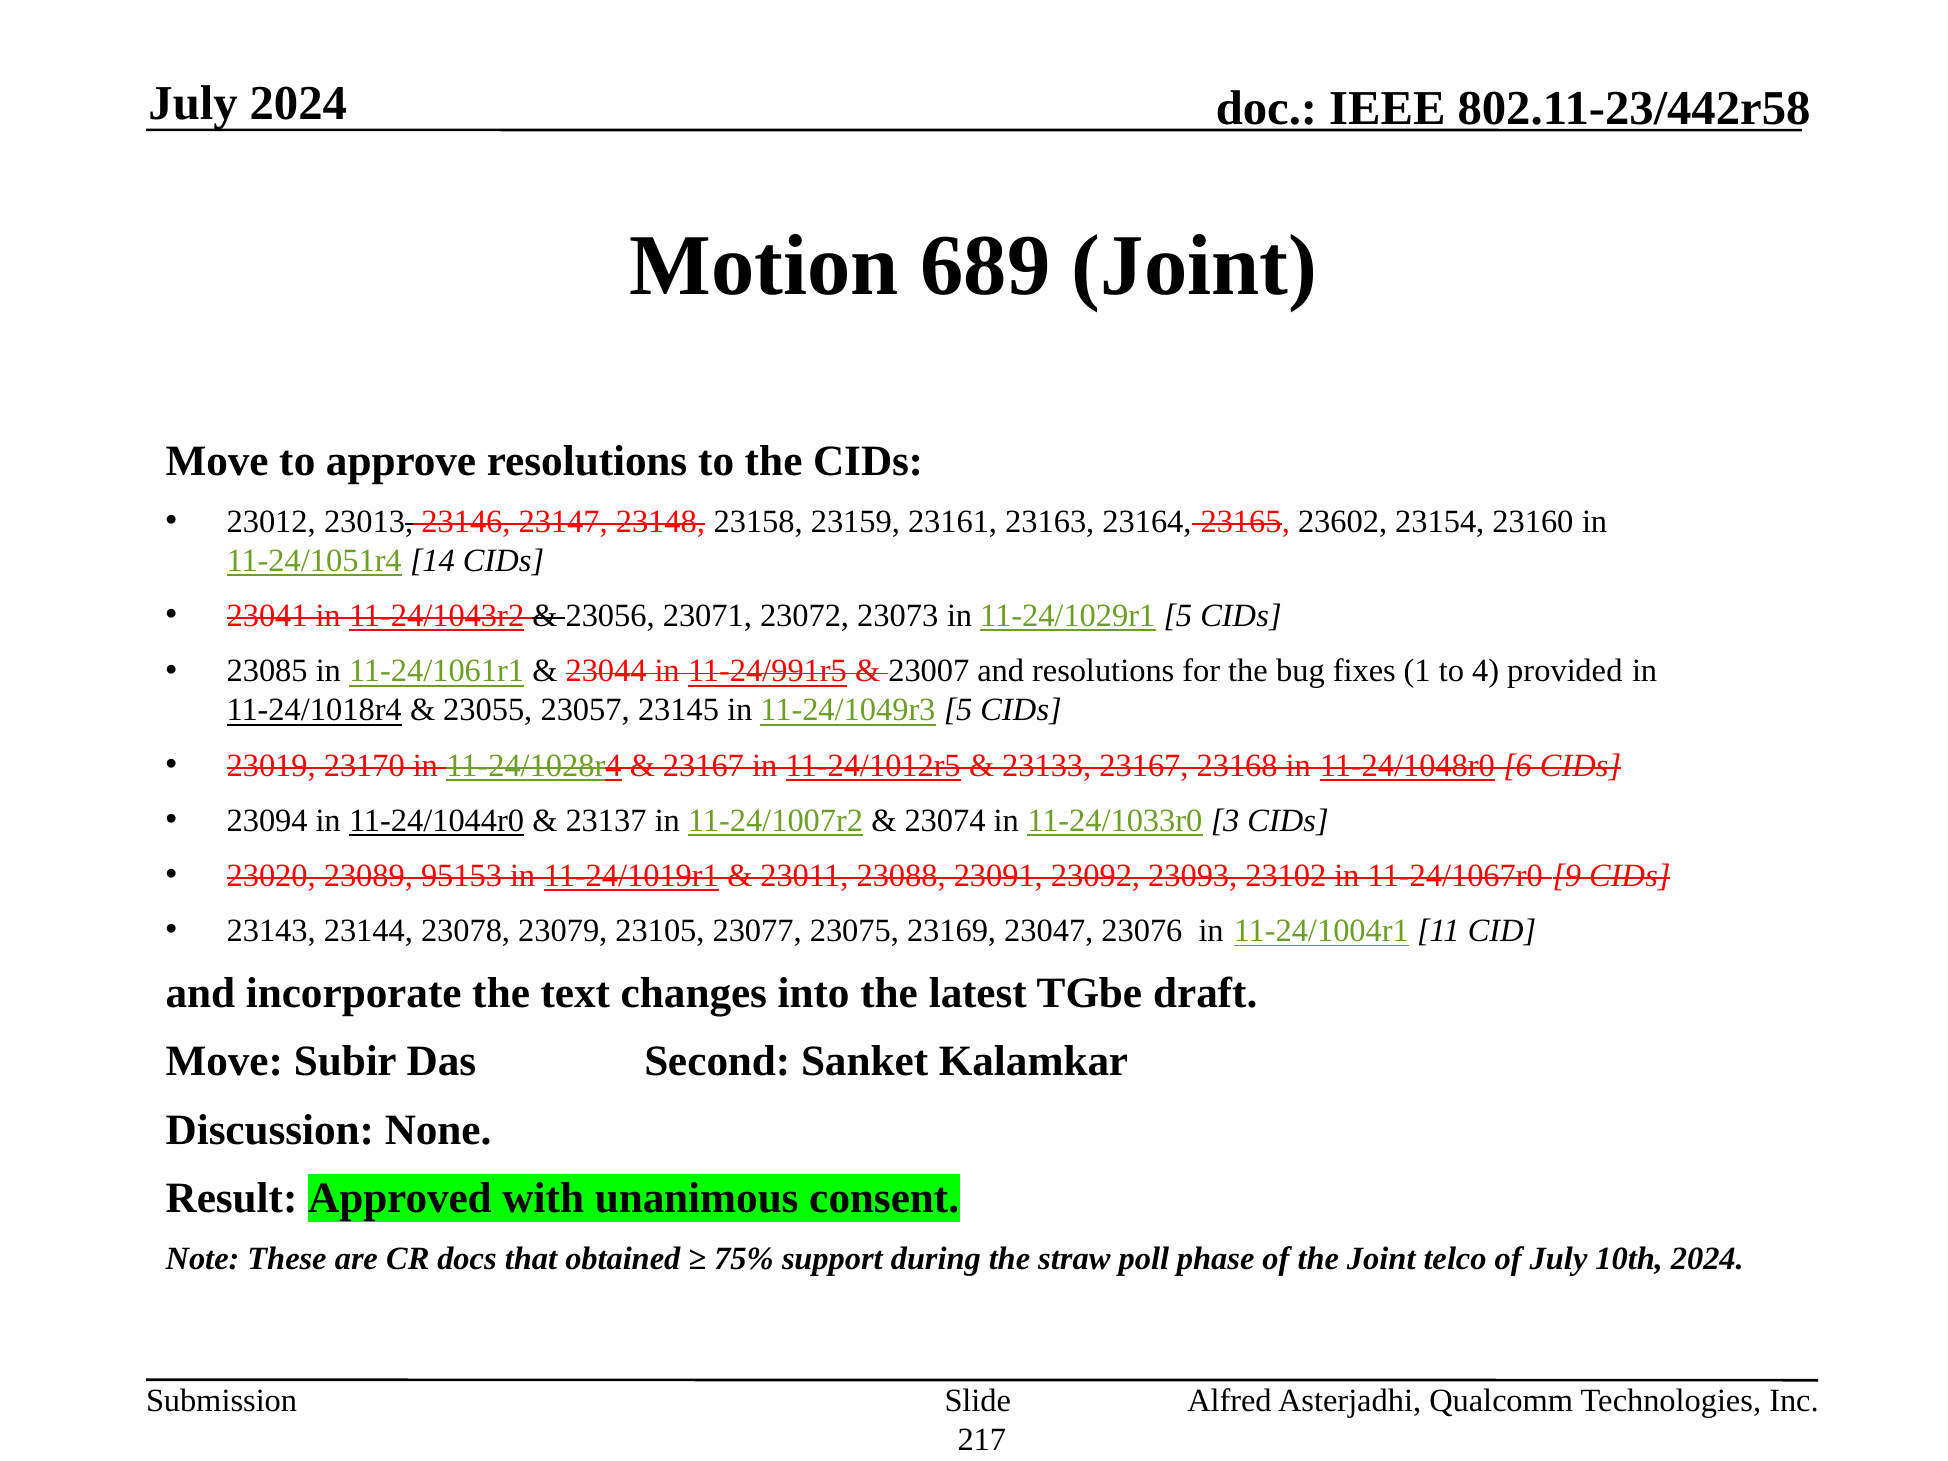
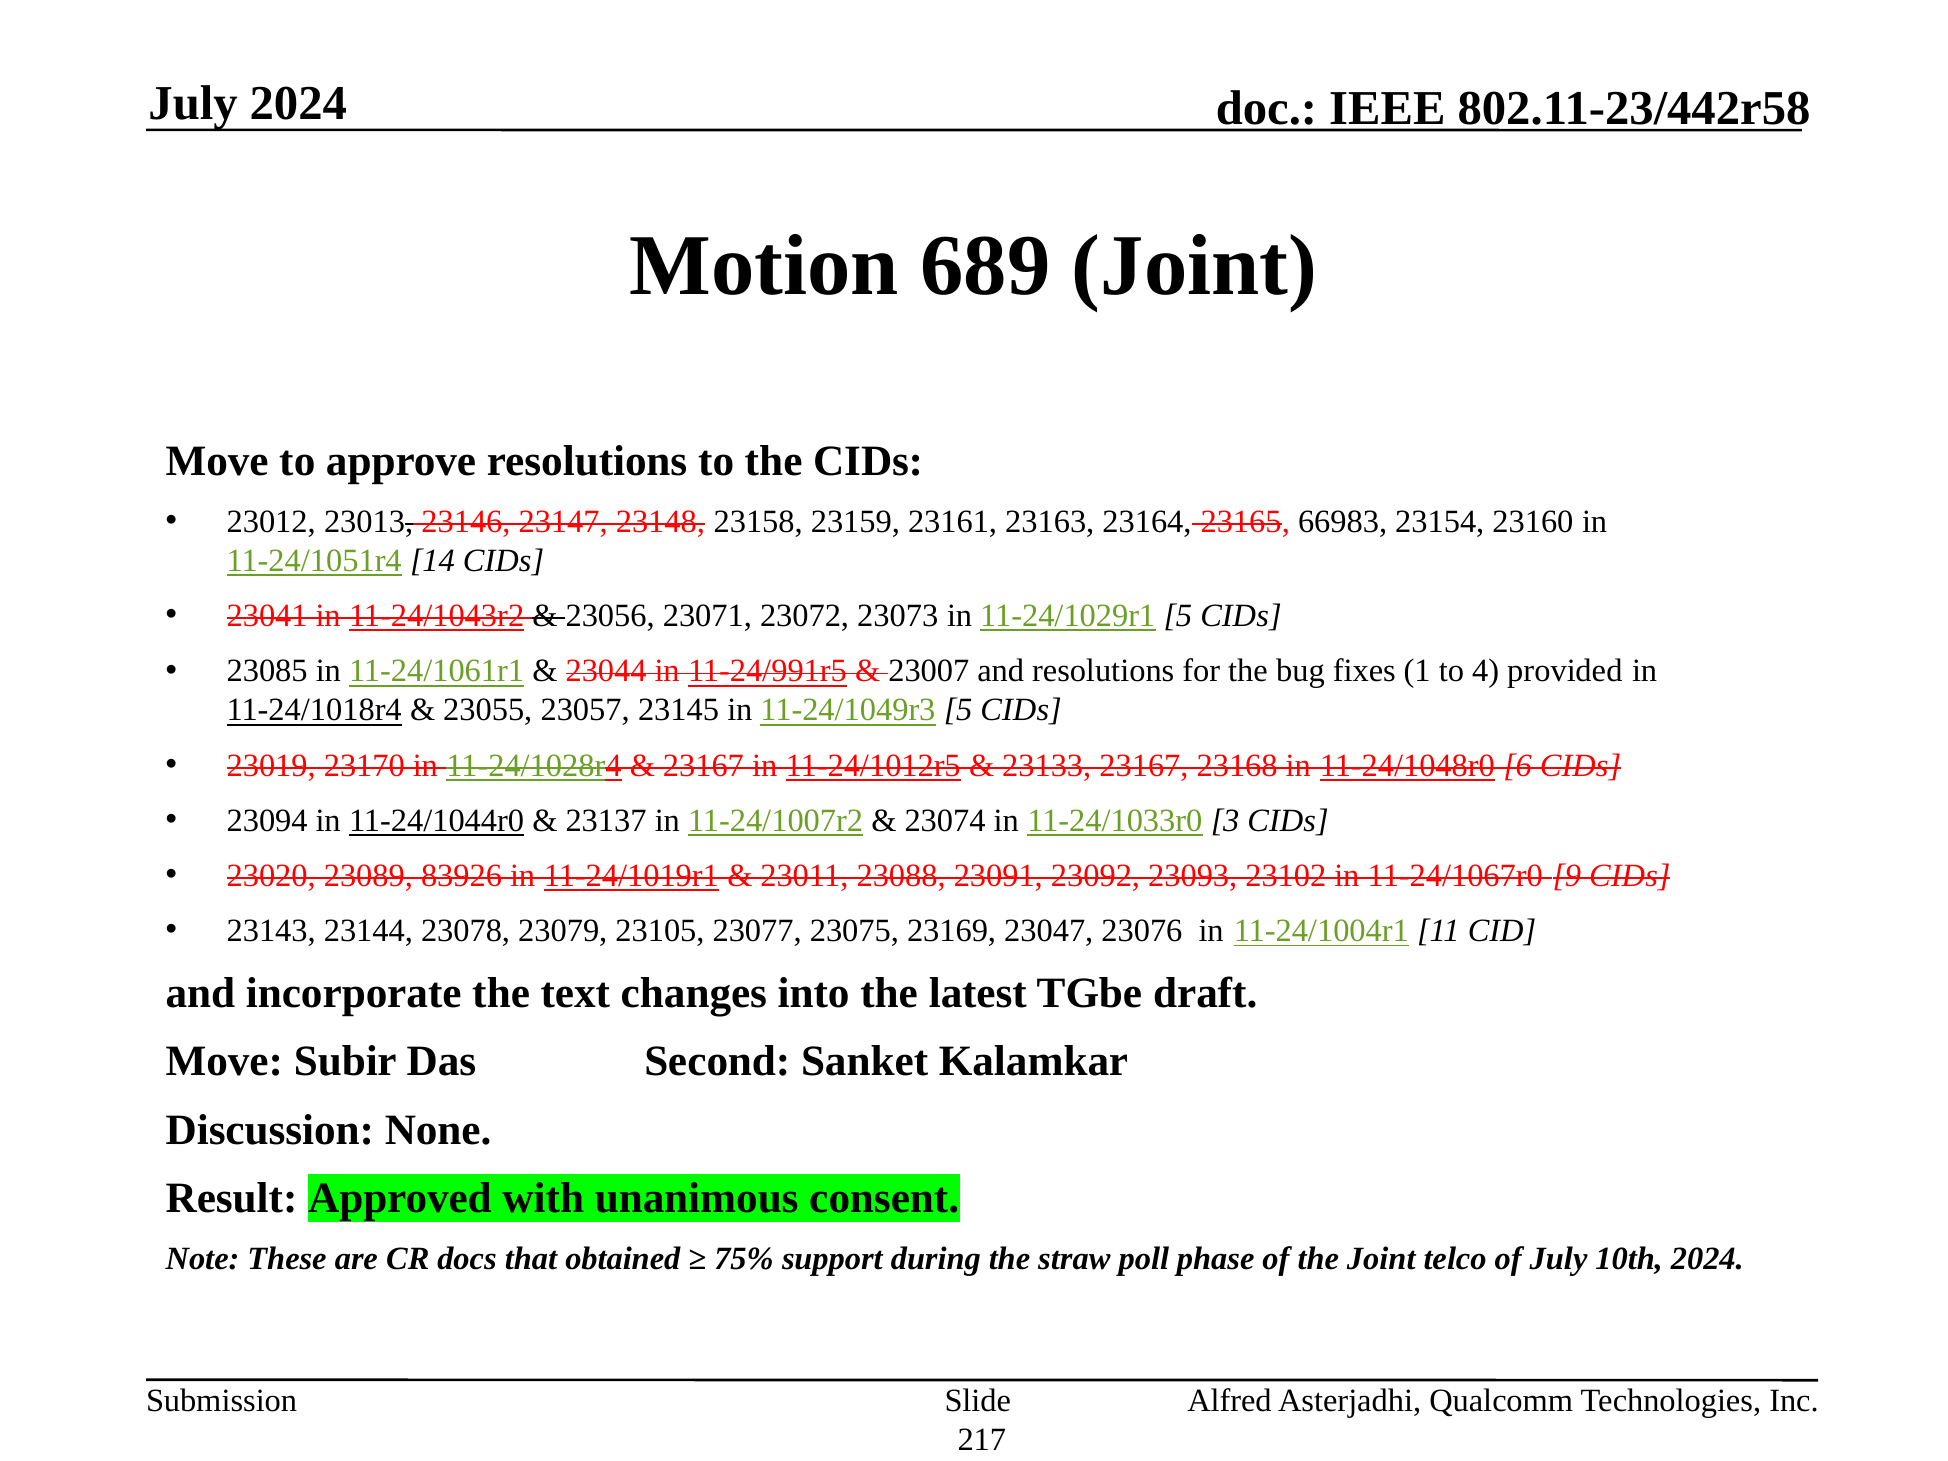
23602: 23602 -> 66983 (1343, 522)
95153: 95153 -> 83926 (462, 876)
